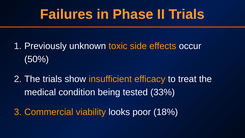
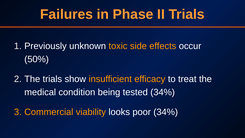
tested 33%: 33% -> 34% (163, 92)
poor 18%: 18% -> 34% (166, 112)
